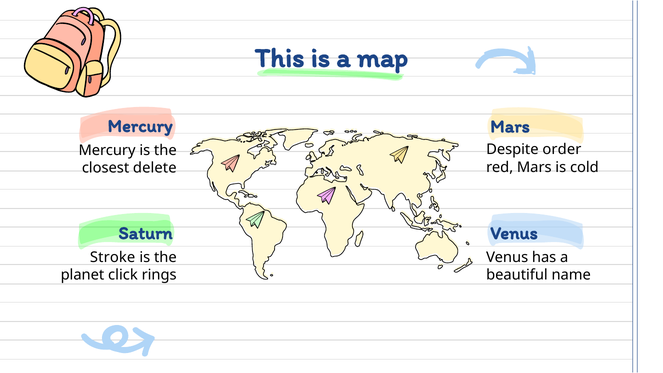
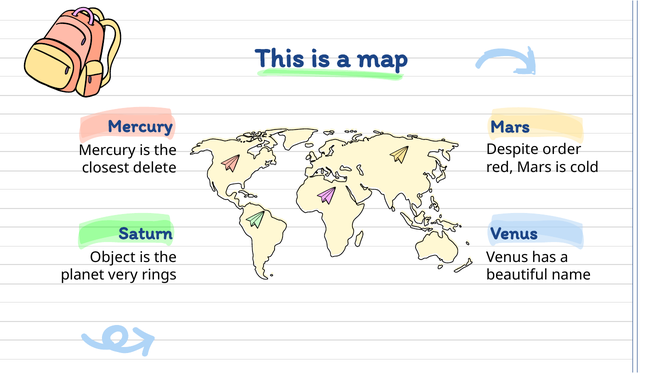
Stroke: Stroke -> Object (113, 257)
click: click -> very (123, 275)
